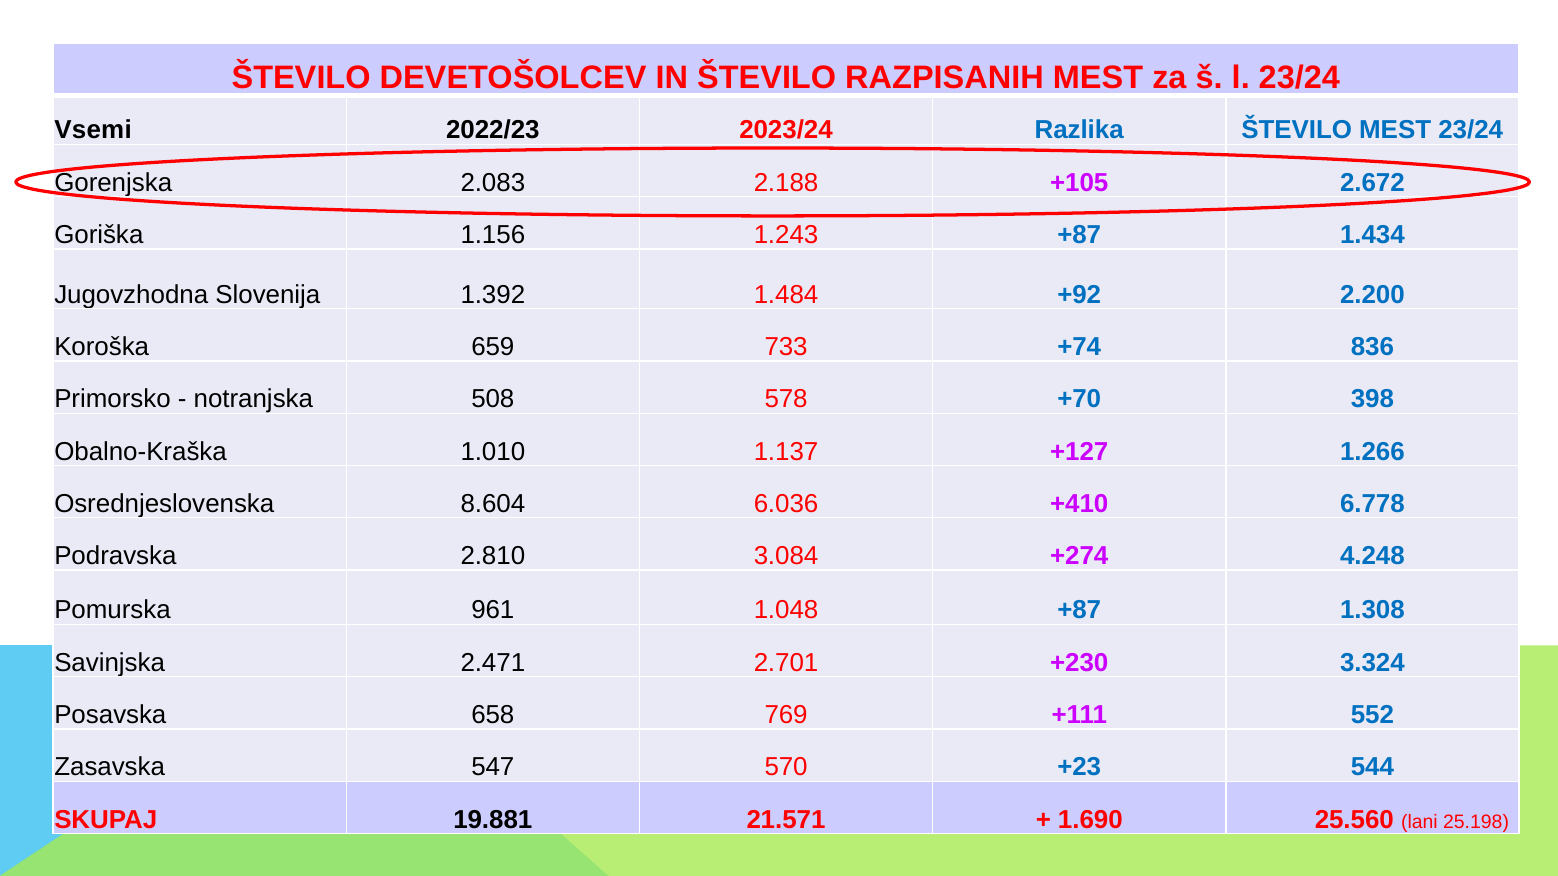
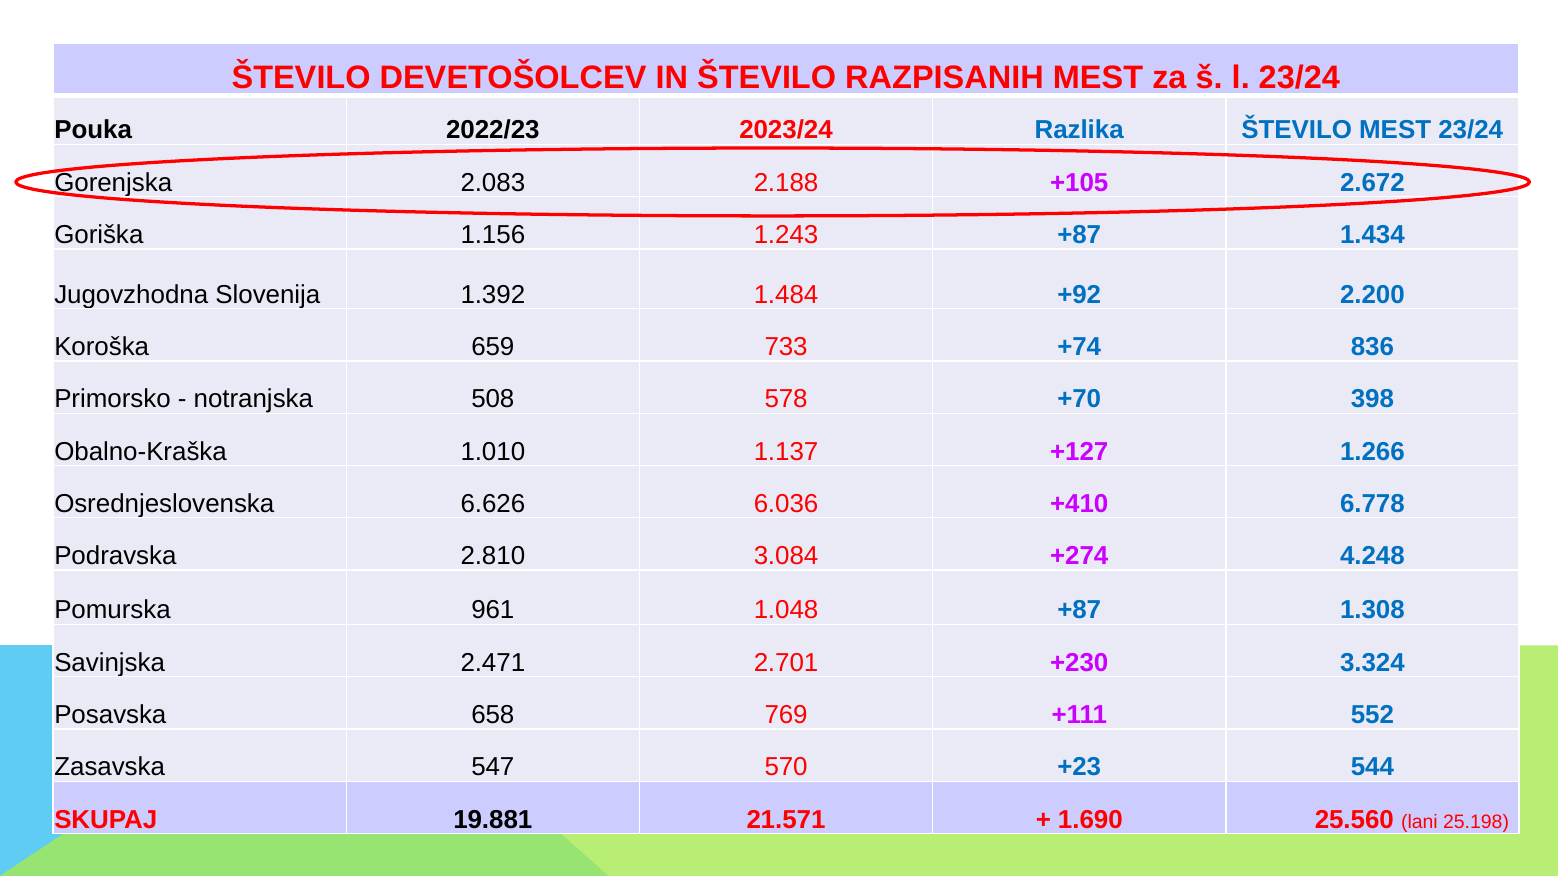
Vsemi: Vsemi -> Pouka (93, 130)
8.604: 8.604 -> 6.626 (493, 504)
